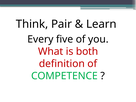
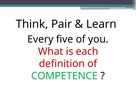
both: both -> each (87, 51)
